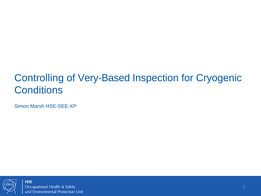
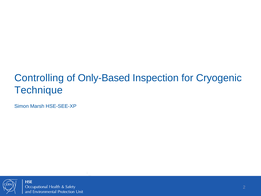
Very-Based: Very-Based -> Only-Based (104, 78)
Conditions: Conditions -> Technique (39, 90)
